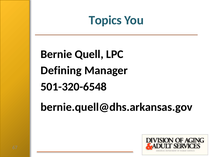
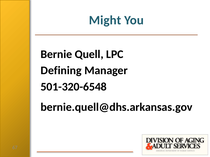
Topics: Topics -> Might (105, 20)
